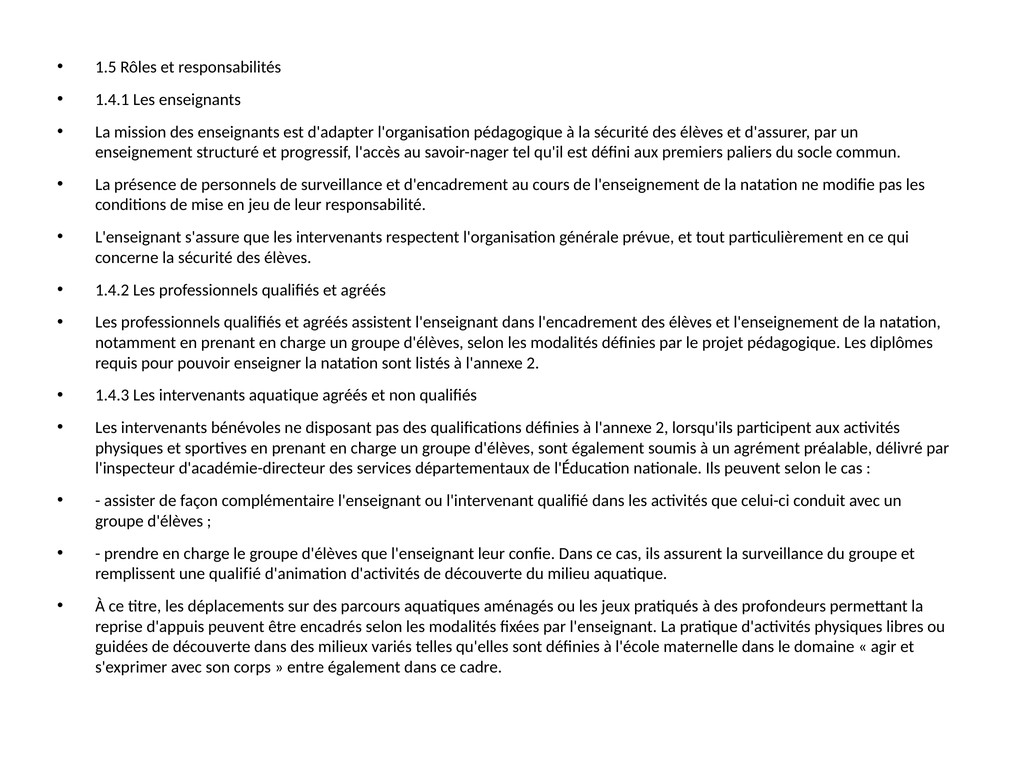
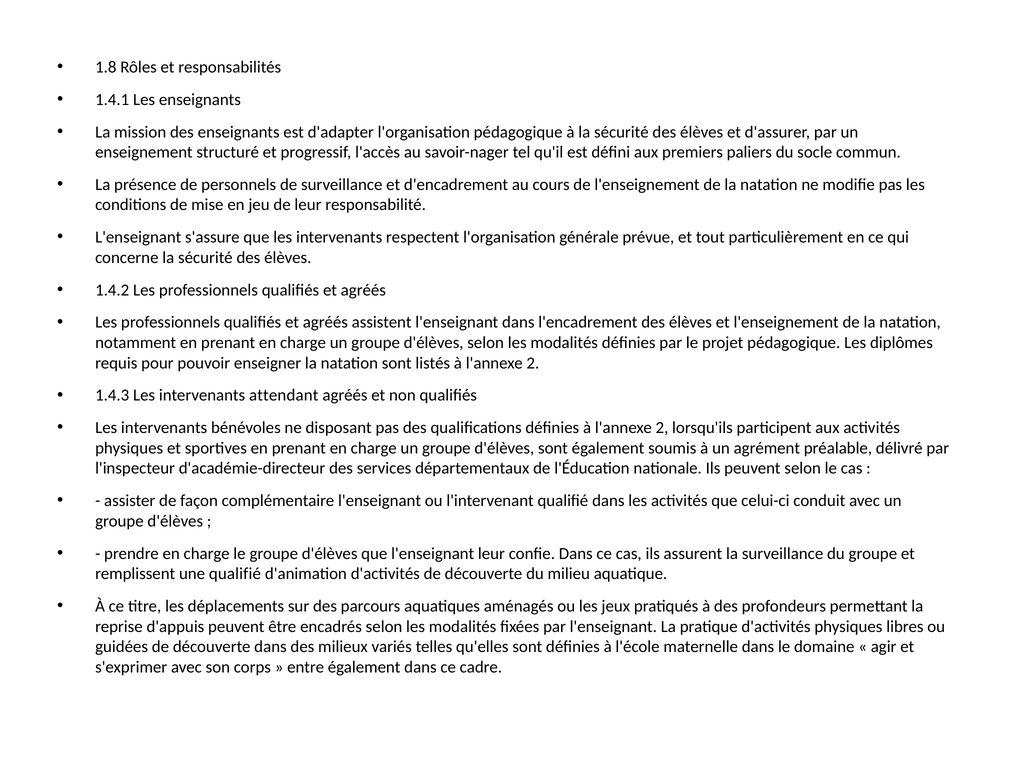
1.5: 1.5 -> 1.8 (106, 67)
intervenants aquatique: aquatique -> attendant (284, 395)
